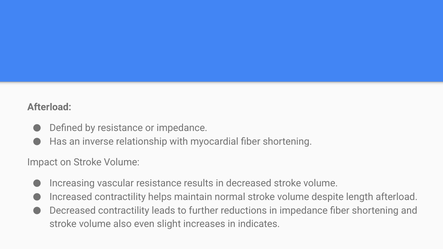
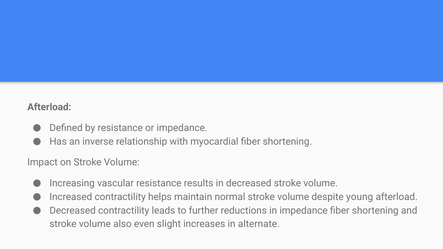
length: length -> young (360, 197)
indicates: indicates -> alternate (259, 224)
